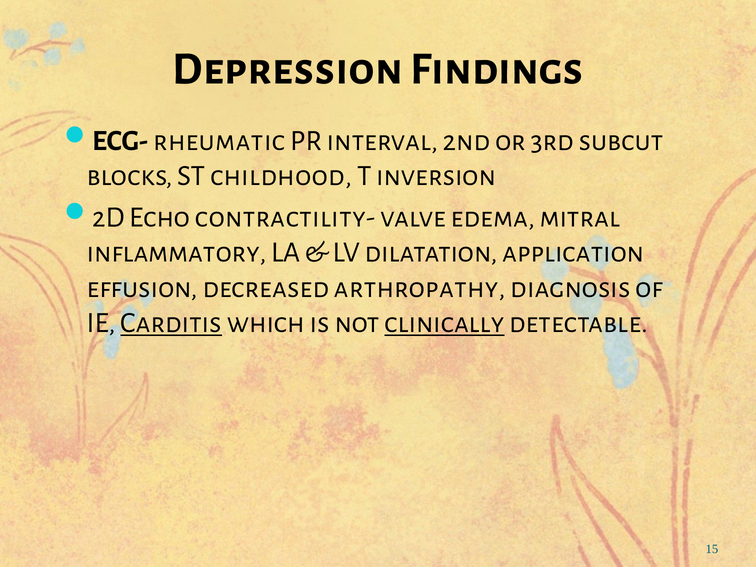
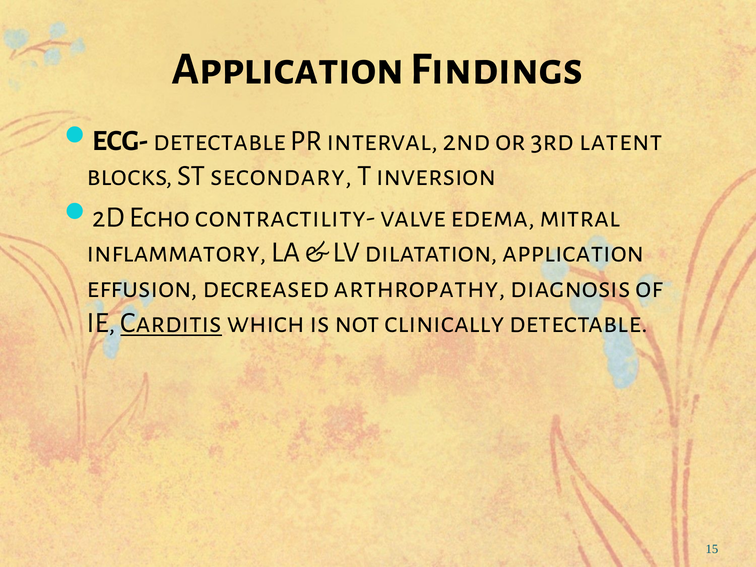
Depression: Depression -> Application (288, 69)
ECG- rheumatic: rheumatic -> detectable (220, 140)
subcut: subcut -> latent (621, 140)
childhood: childhood -> secondary (281, 176)
clinically underline: present -> none (444, 323)
